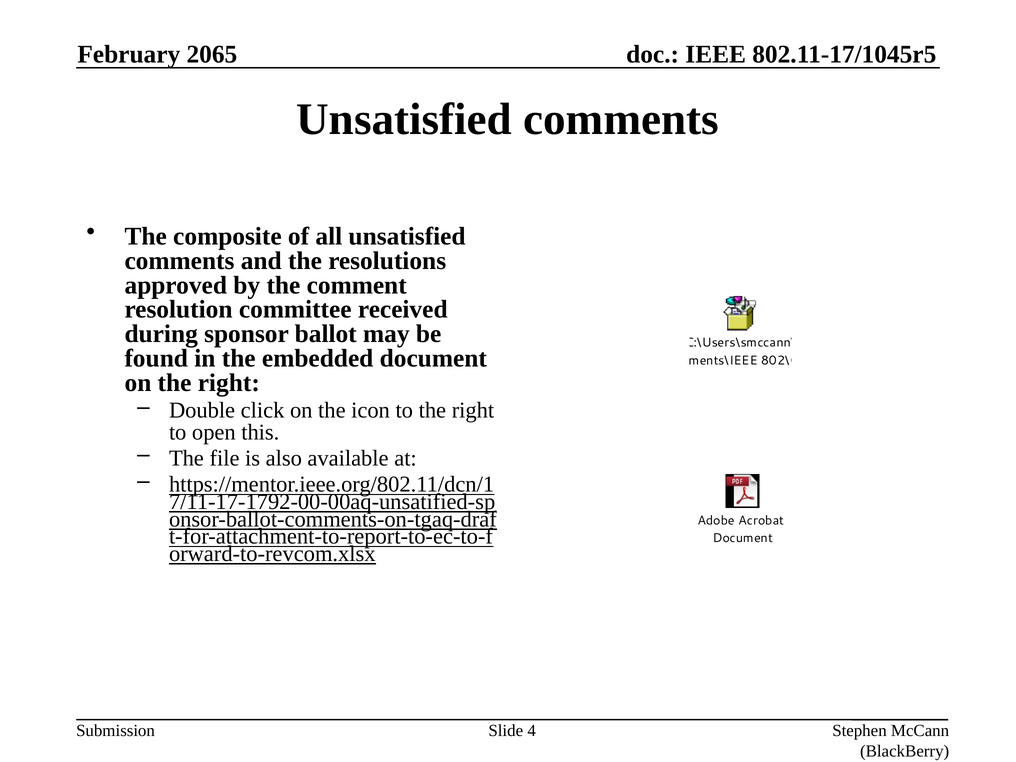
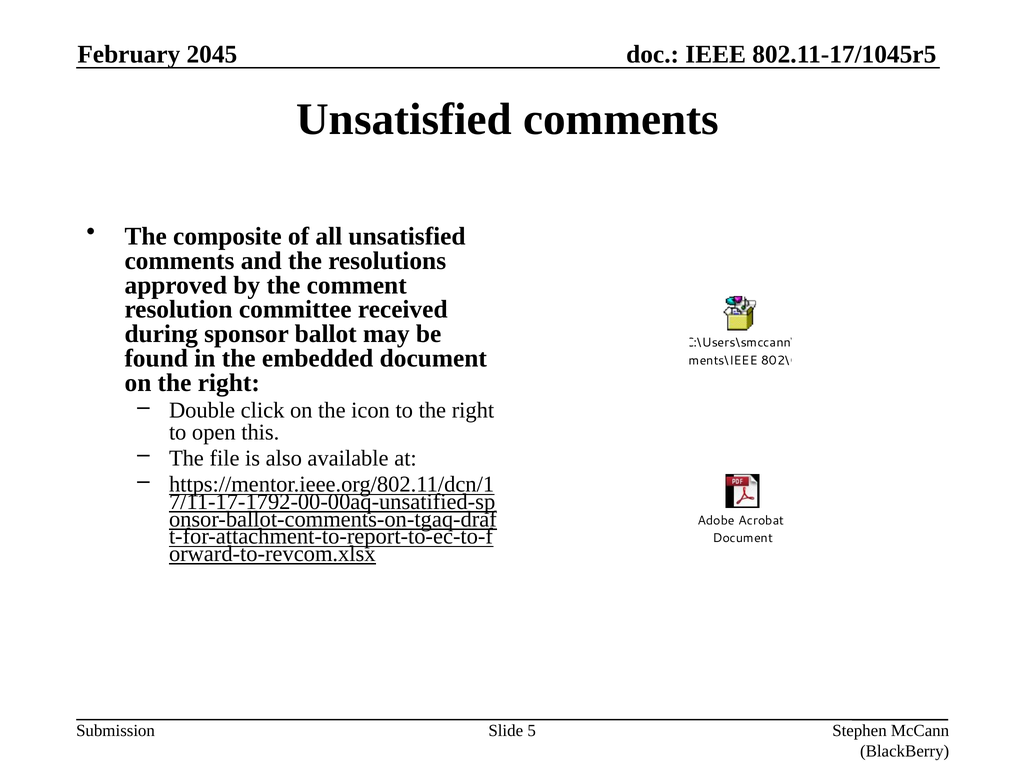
2065: 2065 -> 2045 (212, 54)
4: 4 -> 5 (532, 731)
